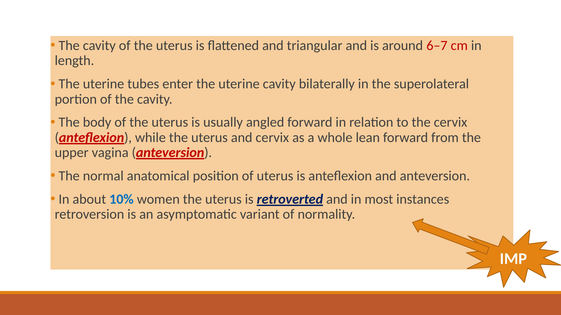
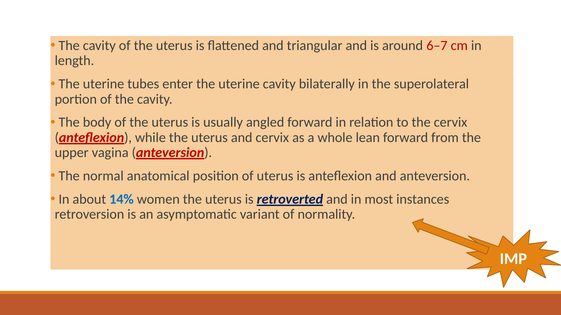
10%: 10% -> 14% (122, 200)
